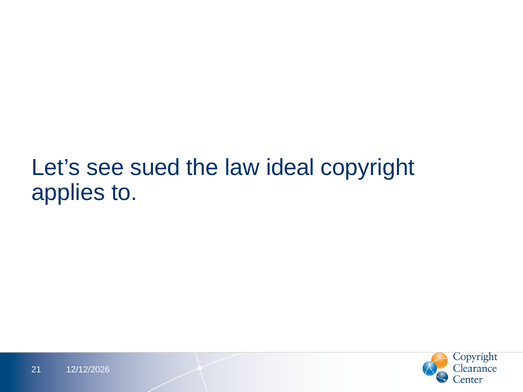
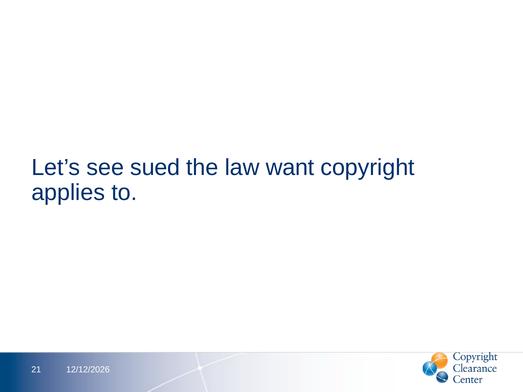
ideal: ideal -> want (290, 168)
